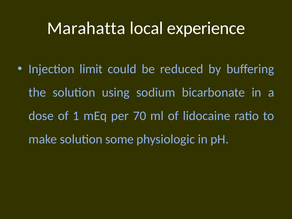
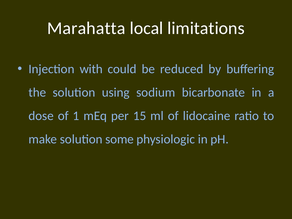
experience: experience -> limitations (206, 28)
limit: limit -> with (91, 69)
70: 70 -> 15 (140, 116)
